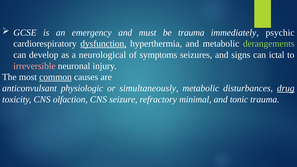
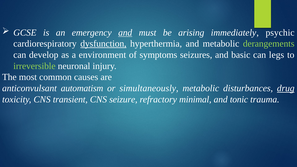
and underline: none -> present (125, 33)
be trauma: trauma -> arising (191, 33)
neurological: neurological -> environment (102, 55)
signs: signs -> basic (241, 55)
ictal: ictal -> legs (277, 55)
irreversible colour: pink -> light green (34, 66)
common underline: present -> none (55, 77)
physiologic: physiologic -> automatism (82, 88)
olfaction: olfaction -> transient (70, 99)
